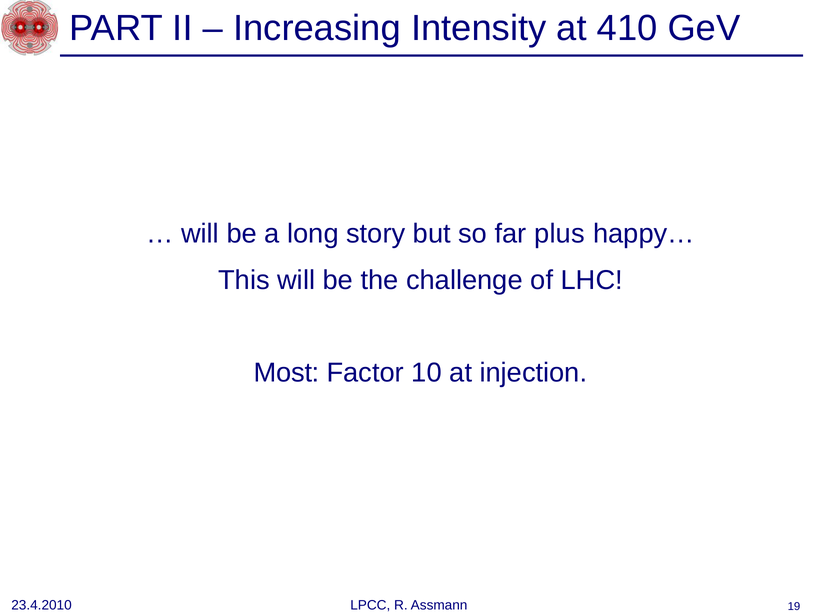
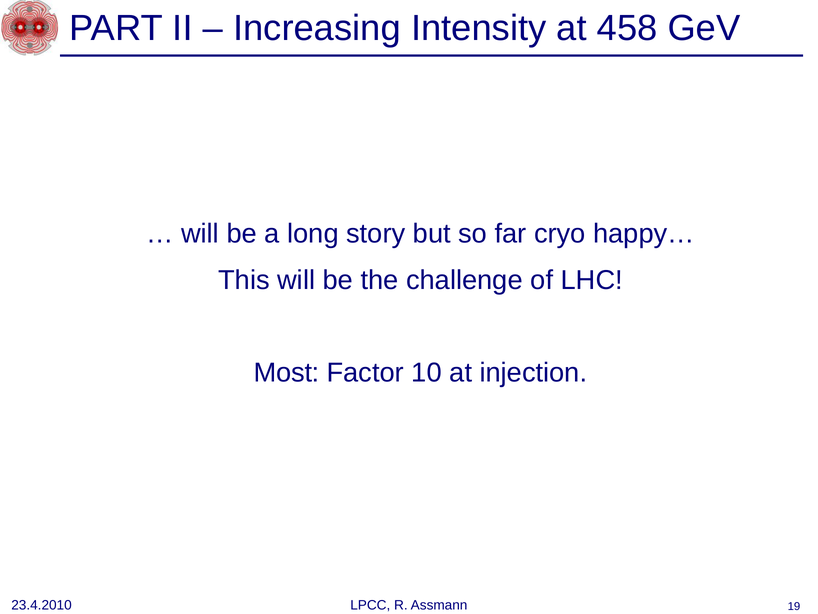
410: 410 -> 458 (627, 28)
plus: plus -> cryo (560, 234)
